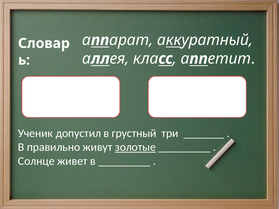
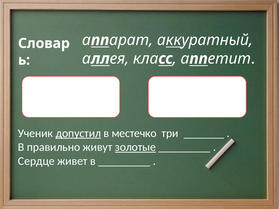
допустил underline: none -> present (78, 133)
грустный: грустный -> местечко (134, 133)
Солнце: Солнце -> Сердце (36, 161)
